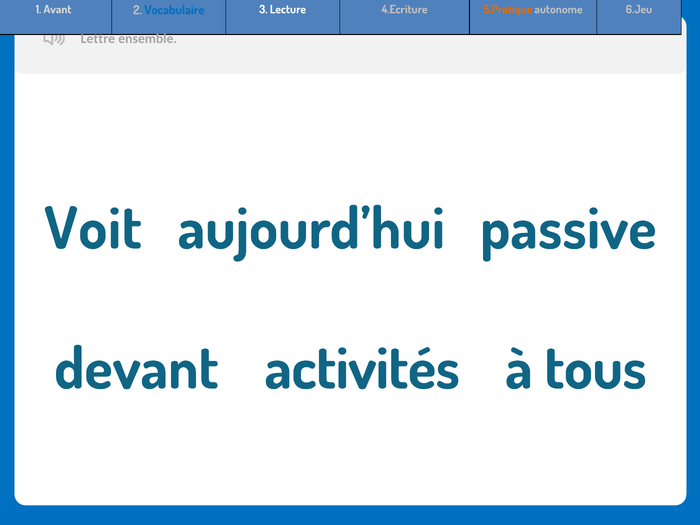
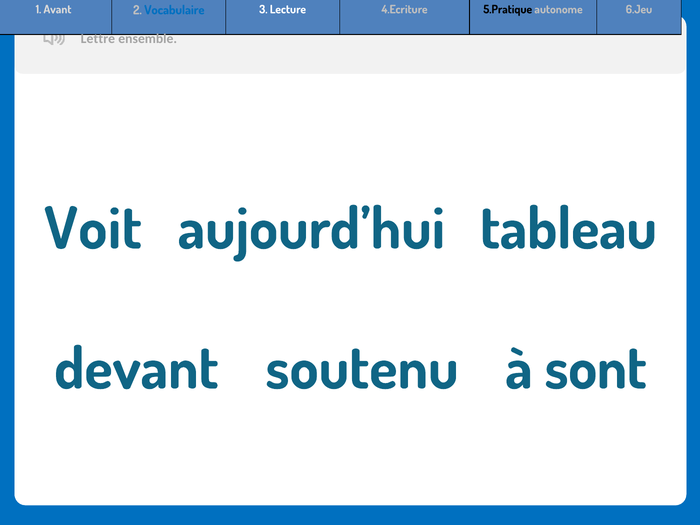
5.Pratique colour: orange -> black (508, 9)
passive: passive -> tableau (569, 229)
activités: activités -> soutenu (362, 369)
tous: tous -> sont (596, 369)
